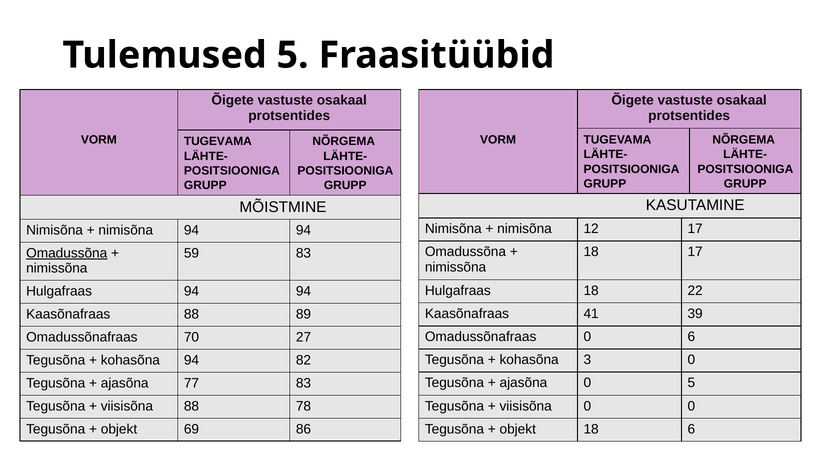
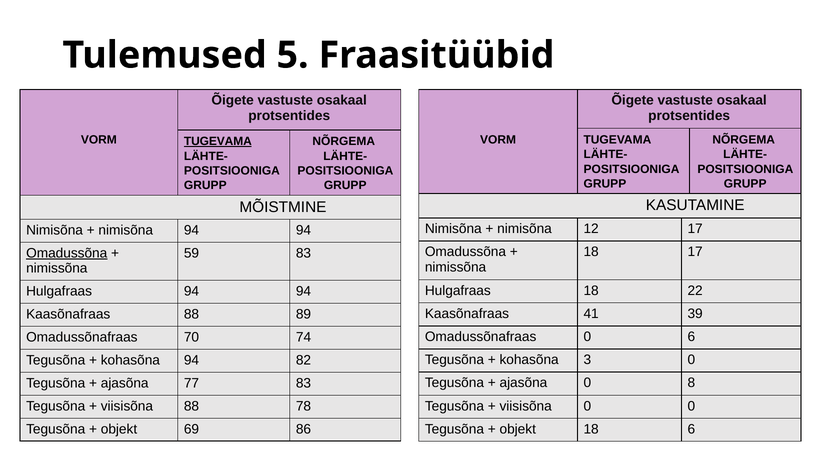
TUGEVAMA underline: none -> present (218, 141)
27: 27 -> 74 (304, 337)
0 5: 5 -> 8 (691, 383)
